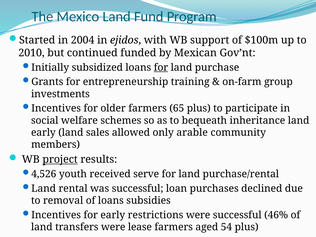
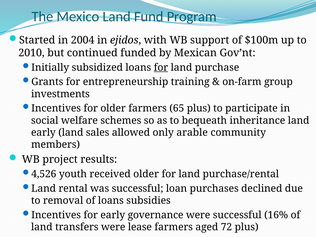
project underline: present -> none (60, 159)
received serve: serve -> older (146, 174)
restrictions: restrictions -> governance (156, 215)
46%: 46% -> 16% (276, 215)
54: 54 -> 72 (226, 227)
